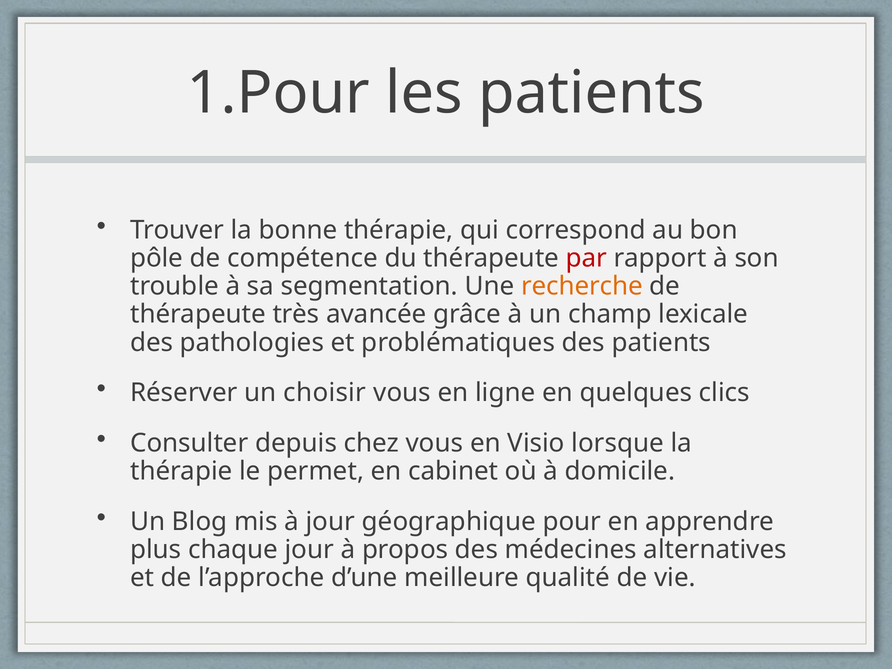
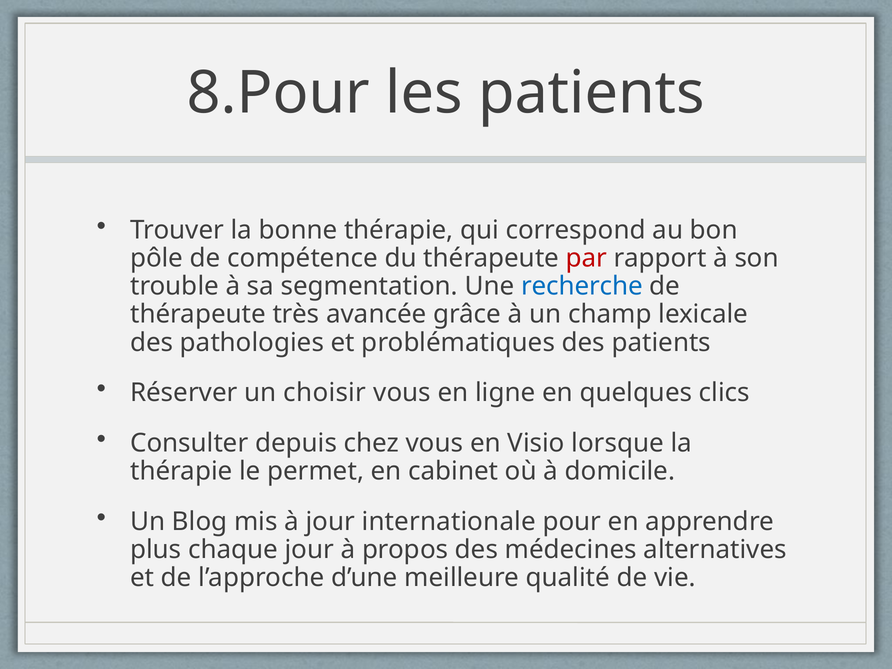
1.Pour: 1.Pour -> 8.Pour (278, 93)
recherche colour: orange -> blue (582, 286)
géographique: géographique -> internationale (449, 522)
